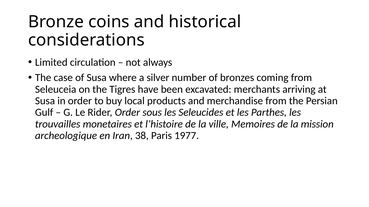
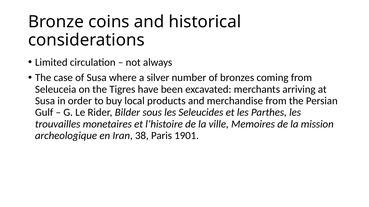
Rider Order: Order -> Bilder (127, 113)
1977: 1977 -> 1901 (187, 136)
